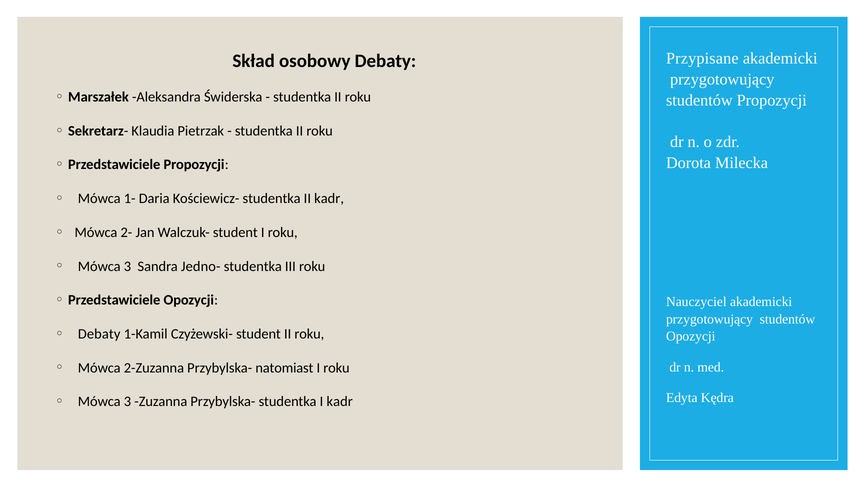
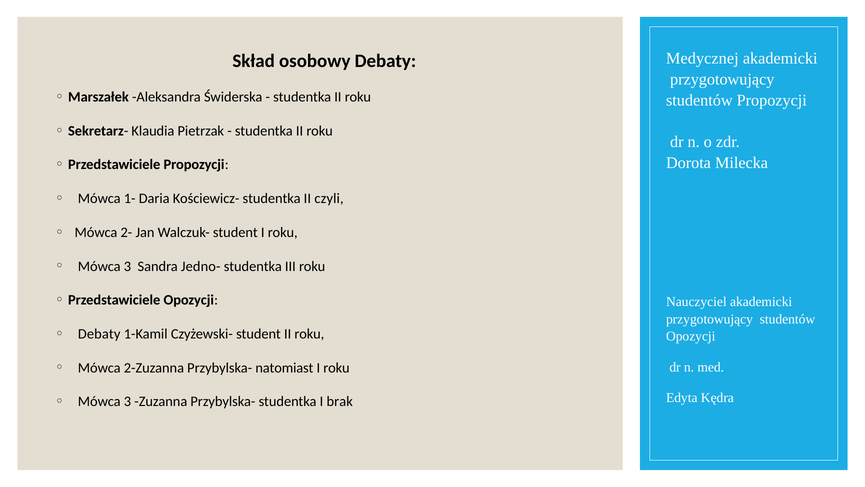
Przypisane: Przypisane -> Medycznej (702, 59)
II kadr: kadr -> czyli (329, 198)
I kadr: kadr -> brak (340, 401)
